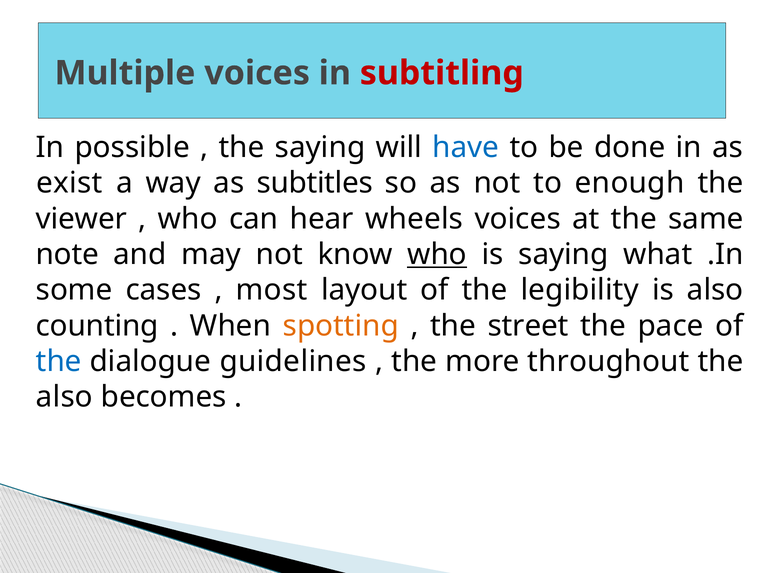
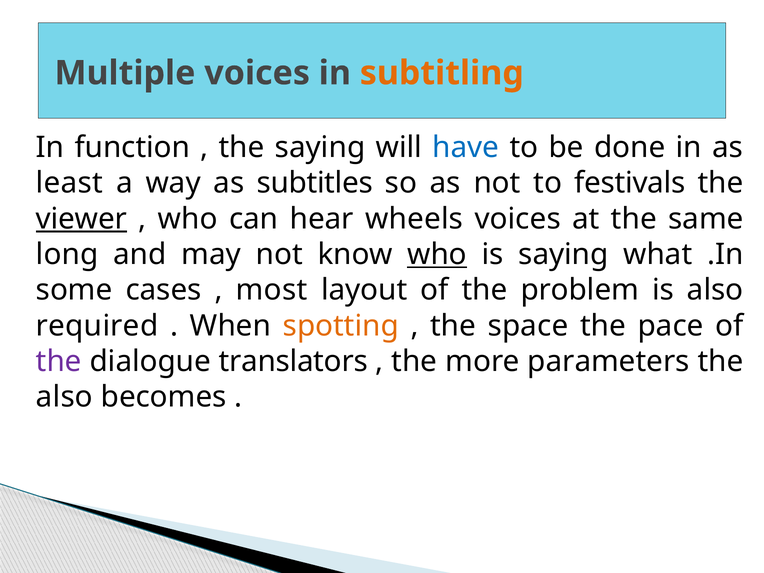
subtitling colour: red -> orange (442, 73)
possible: possible -> function (132, 147)
exist: exist -> least (69, 183)
enough: enough -> festivals (630, 183)
viewer underline: none -> present (81, 219)
note: note -> long (67, 254)
legibility: legibility -> problem (580, 290)
counting: counting -> required (97, 326)
street: street -> space (528, 326)
the colour: blue -> purple (59, 361)
guidelines: guidelines -> translators (293, 361)
throughout: throughout -> parameters (609, 361)
